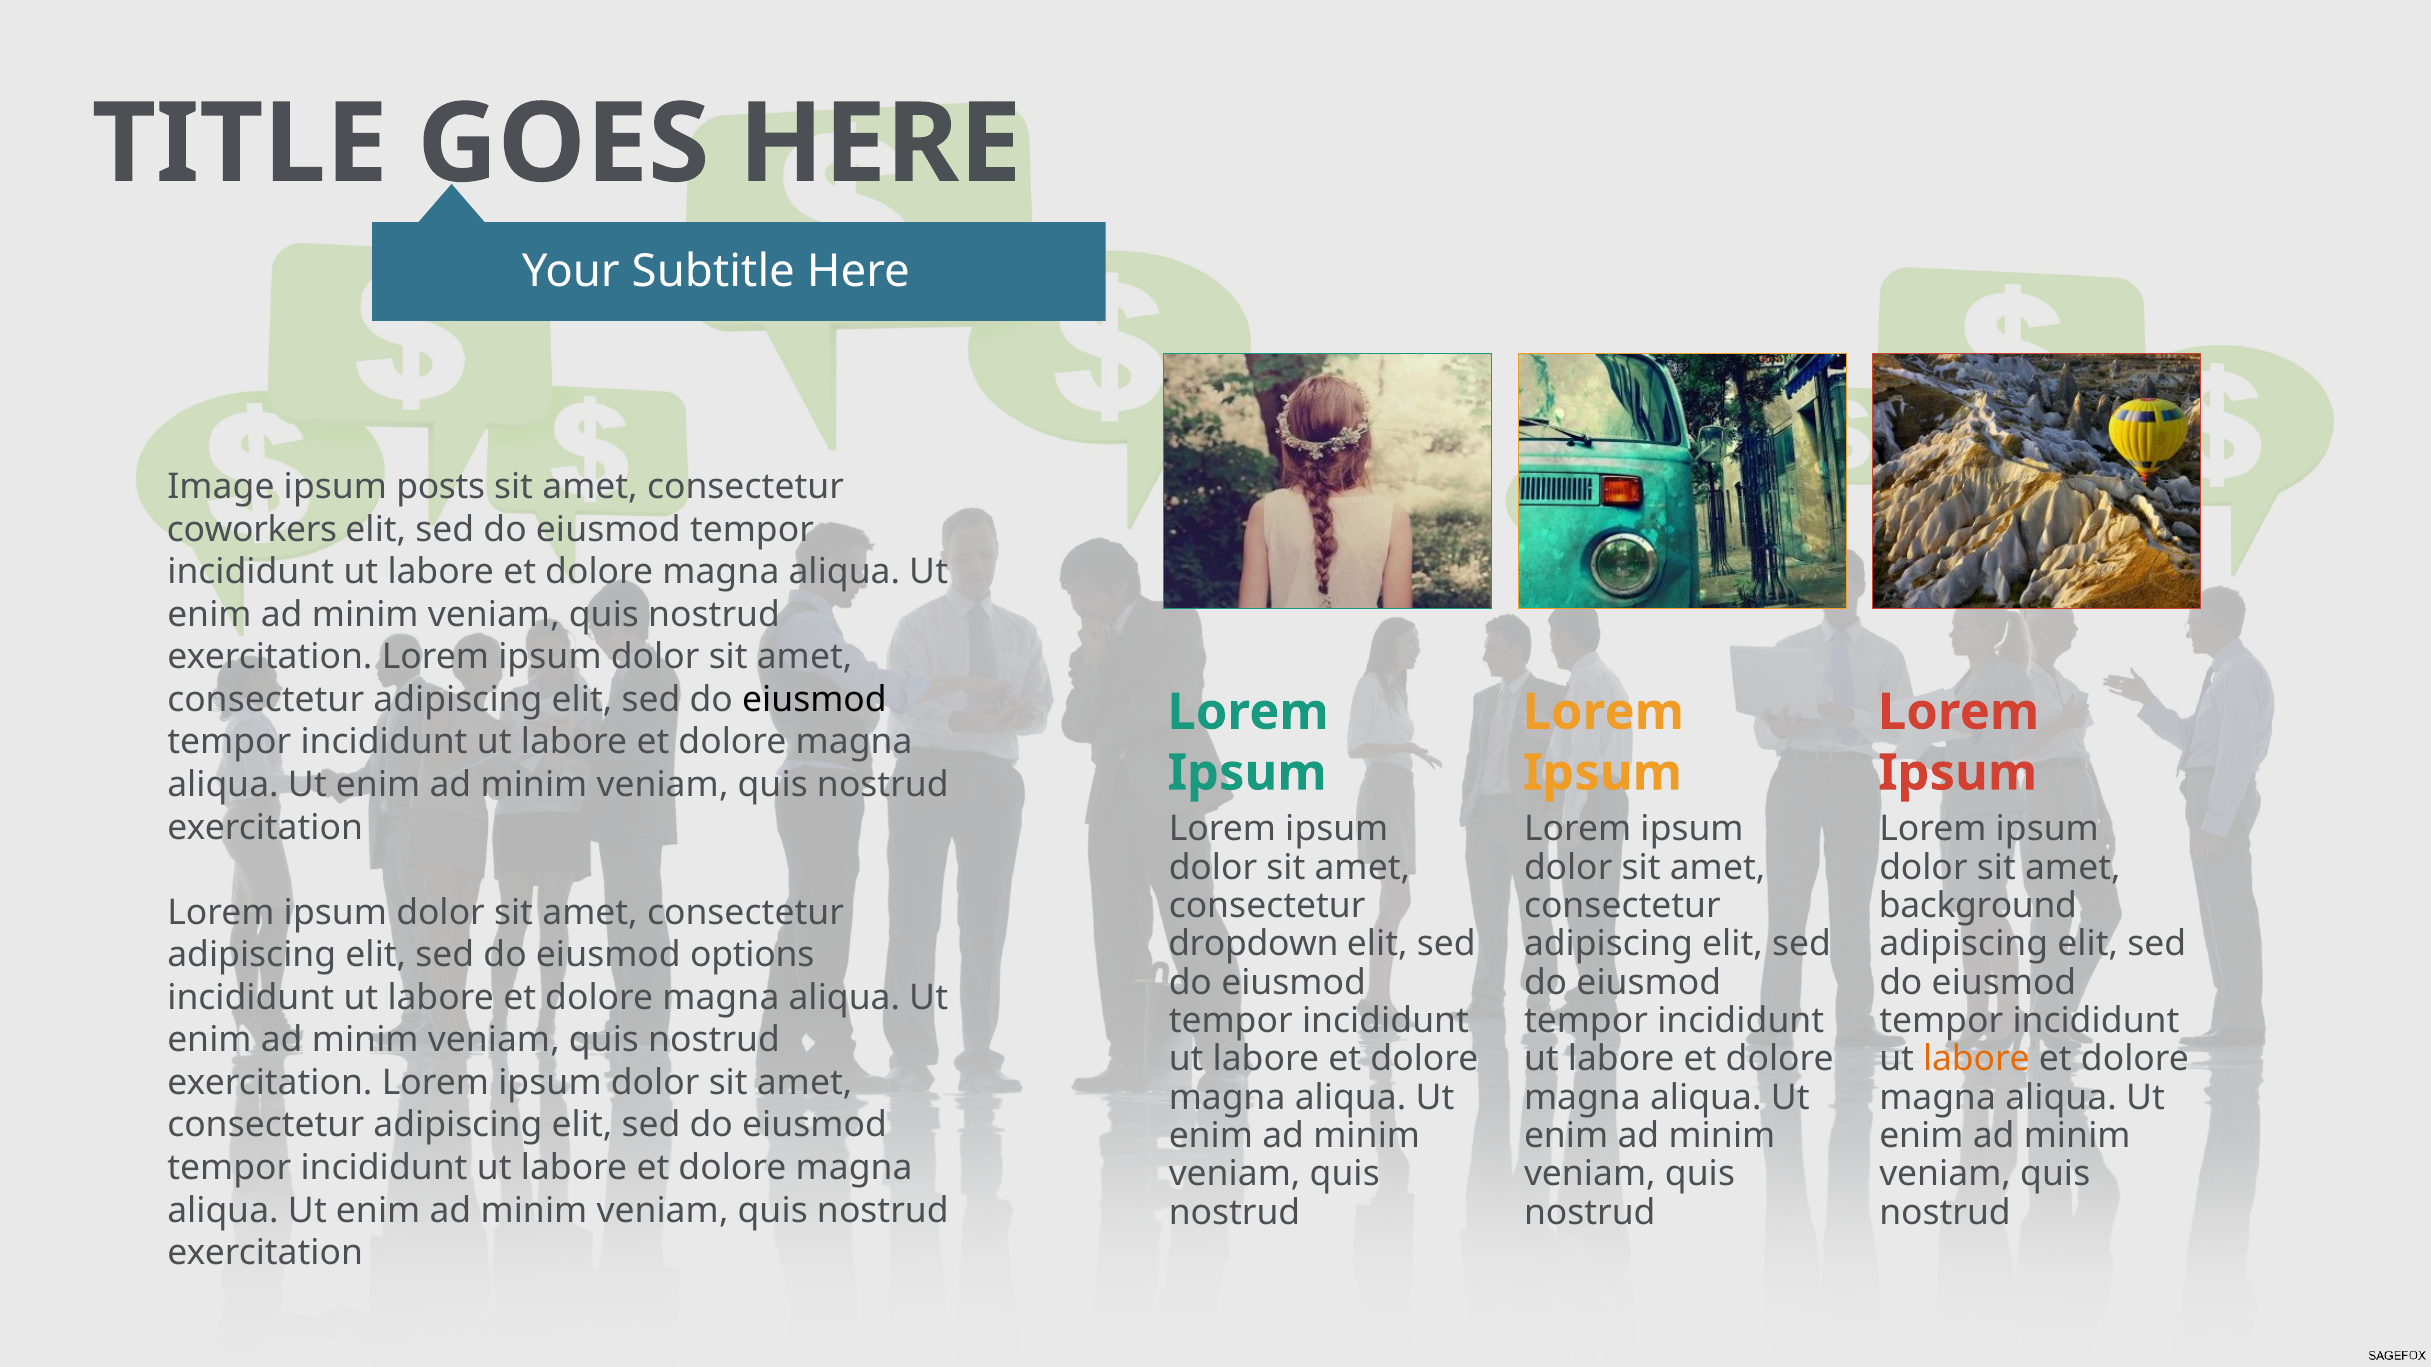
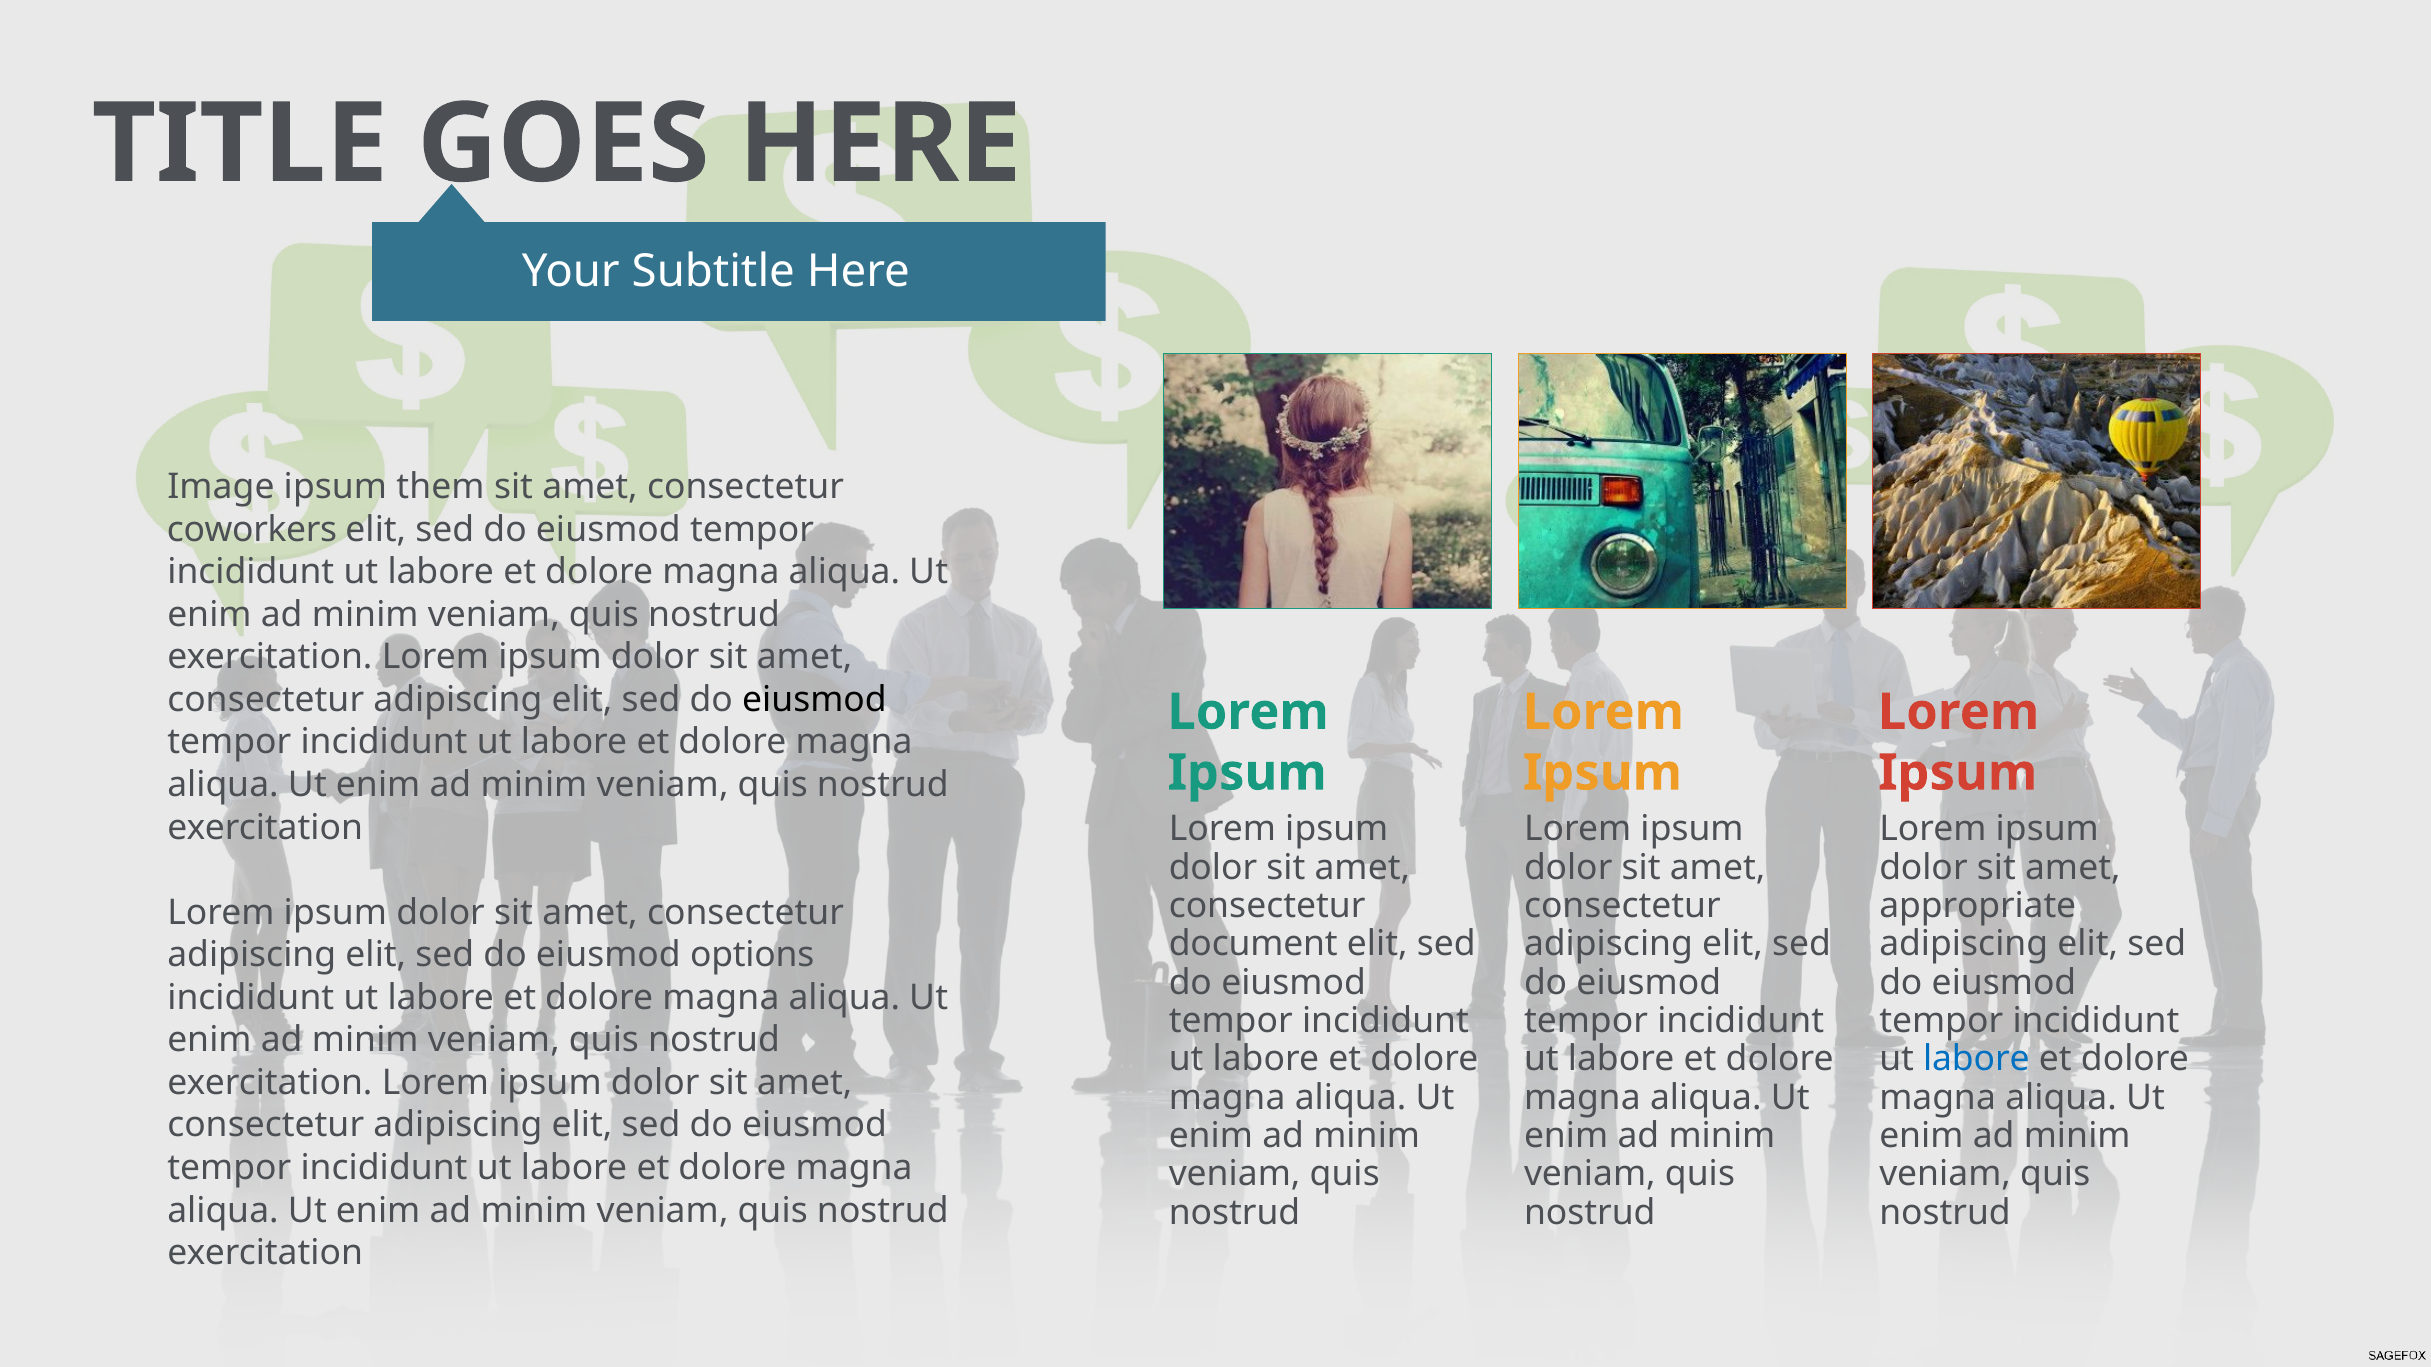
posts: posts -> them (440, 487)
background: background -> appropriate (1978, 906)
dropdown: dropdown -> document (1253, 944)
labore colour: orange -> blue (1976, 1059)
